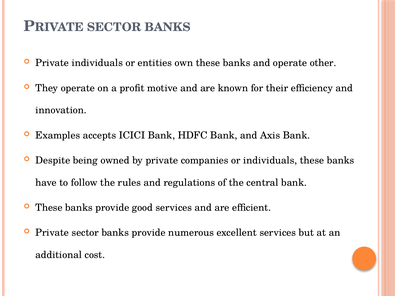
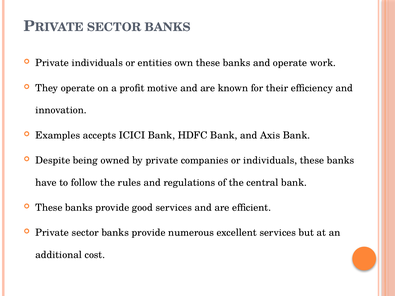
other: other -> work (323, 63)
